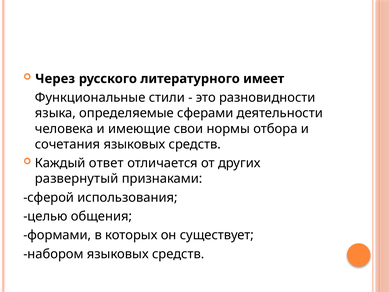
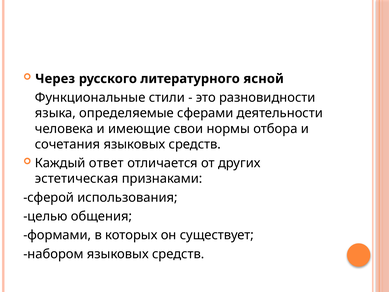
имеет: имеет -> ясной (264, 79)
развернутый: развернутый -> эстетическая (77, 179)
